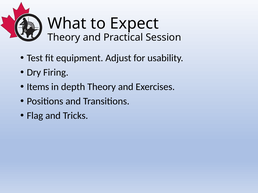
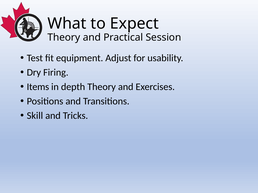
Flag: Flag -> Skill (35, 116)
